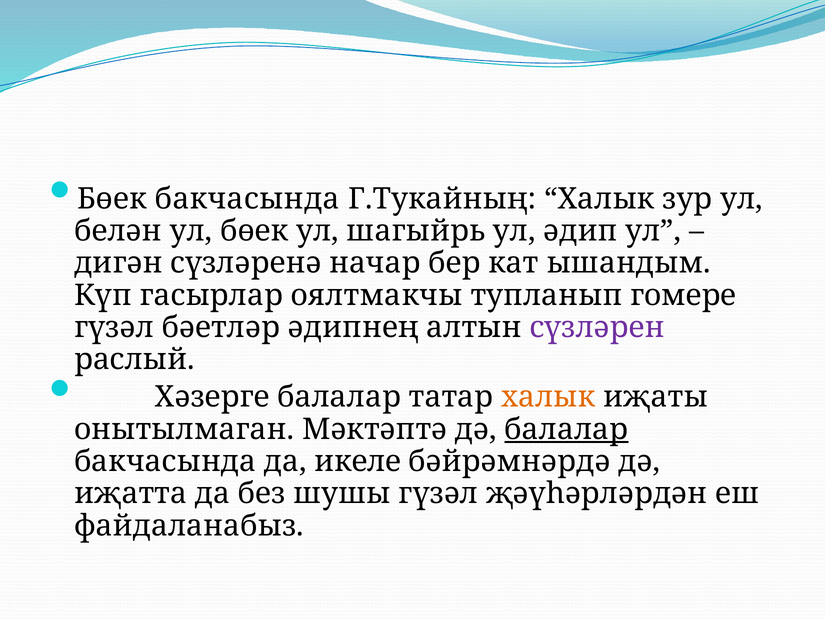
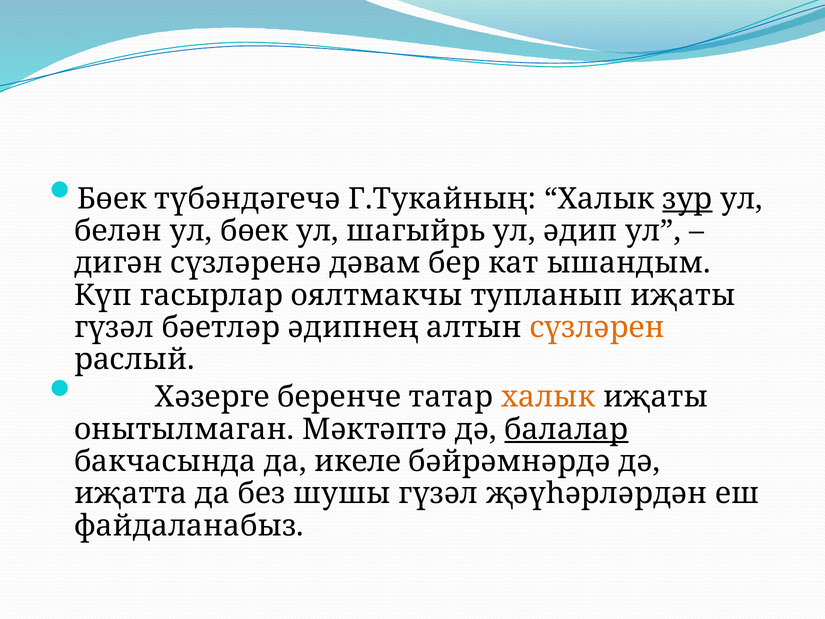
Бөек бакчасында: бакчасында -> түбәндәгечә (248, 199)
зур underline: none -> present (687, 199)
начар: начар -> дәвам (375, 263)
тупланып гомере: гомере -> иҗаты (683, 295)
сүзләрен colour: purple -> orange (597, 327)
Хәзерге балалар: балалар -> беренче (339, 397)
